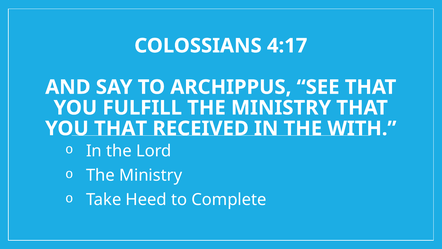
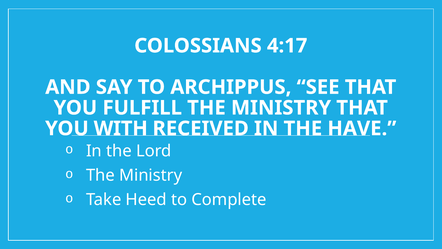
YOU THAT: THAT -> WITH (121, 128)
WITH: WITH -> HAVE (362, 128)
